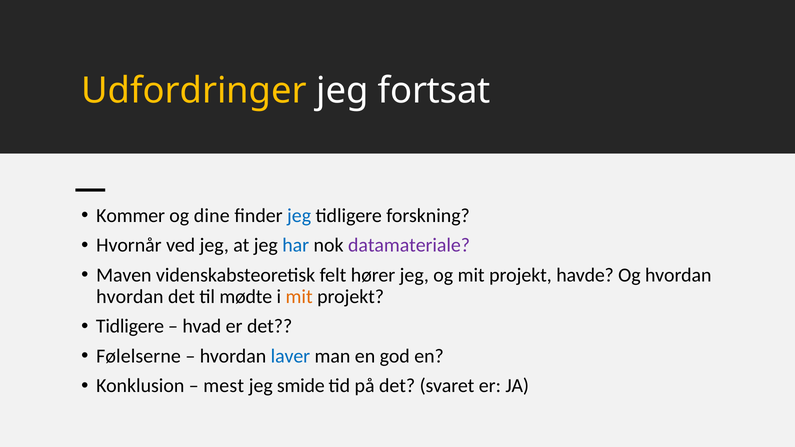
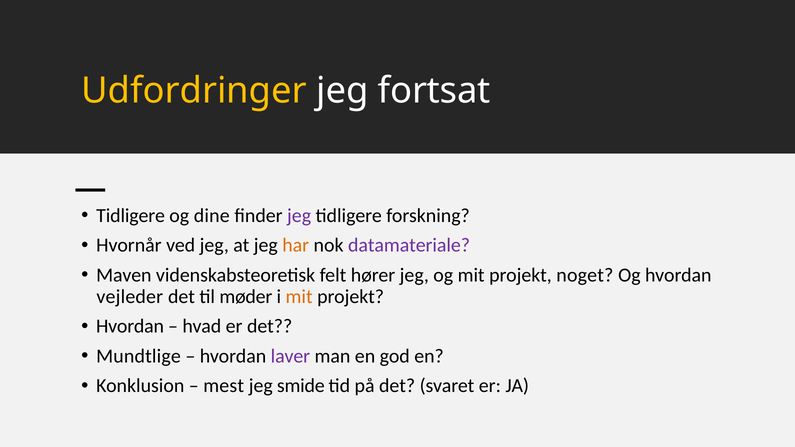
Kommer: Kommer -> Tidligere (131, 216)
jeg colour: blue -> purple (299, 216)
har colour: blue -> orange (296, 246)
havde: havde -> noget (585, 275)
hvordan: hvordan -> vejleder (130, 297)
mødte: mødte -> møder (246, 297)
Tidligere: Tidligere -> Hvordan (130, 326)
Følelserne: Følelserne -> Mundtlige (138, 356)
laver colour: blue -> purple (290, 356)
